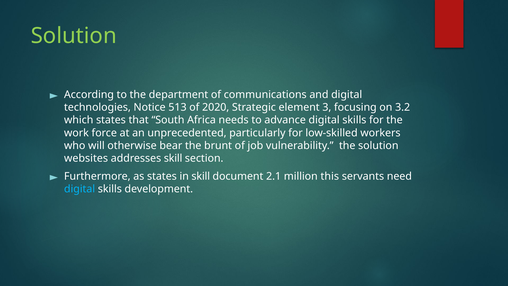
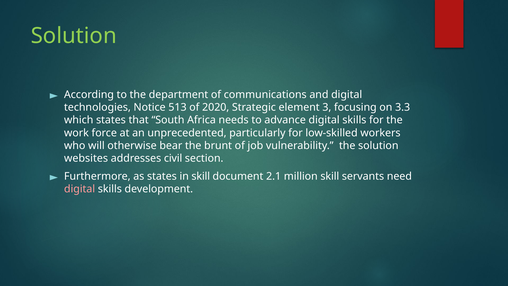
3.2: 3.2 -> 3.3 (403, 107)
addresses skill: skill -> civil (173, 158)
million this: this -> skill (330, 176)
digital colour: light blue -> pink (80, 189)
